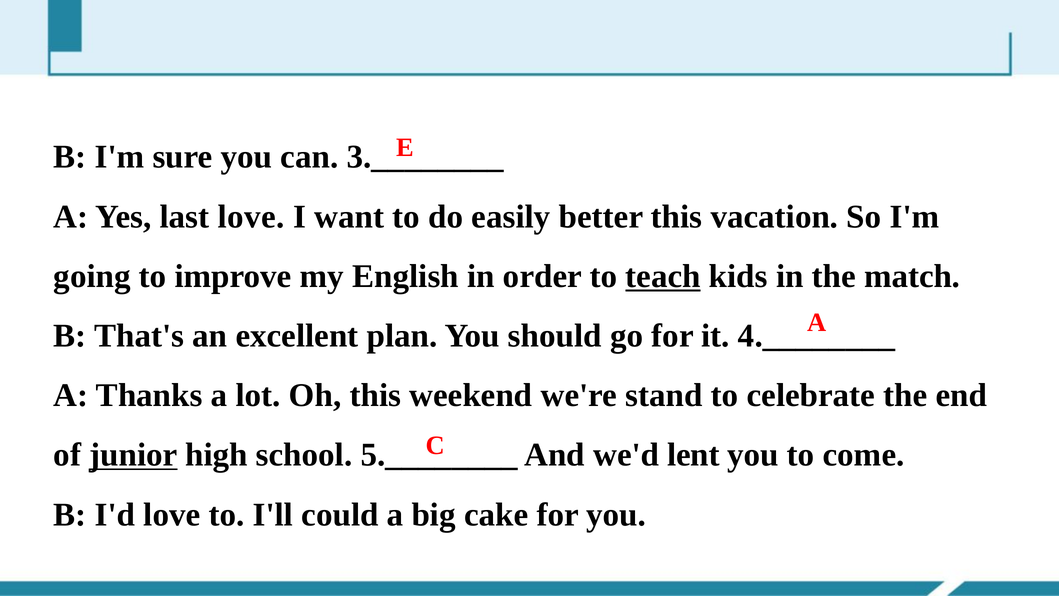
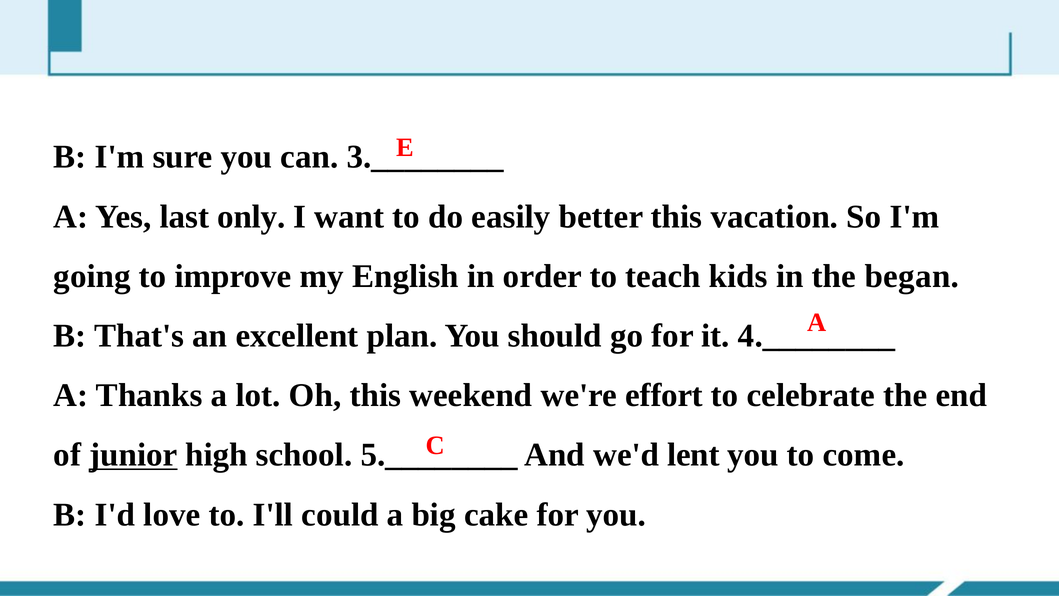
last love: love -> only (251, 217)
teach underline: present -> none (663, 276)
match: match -> began (912, 276)
stand: stand -> effort (664, 395)
